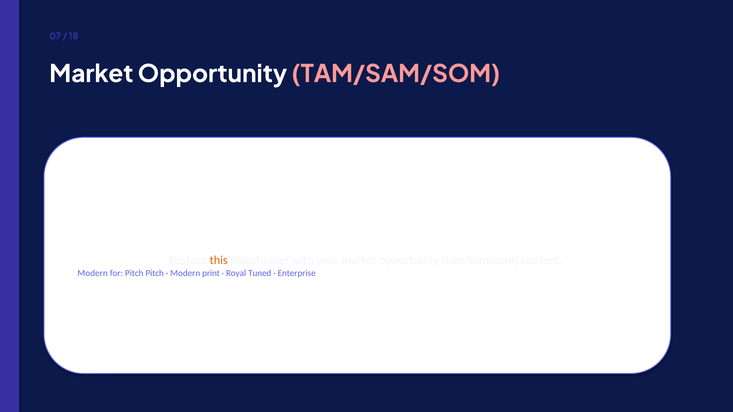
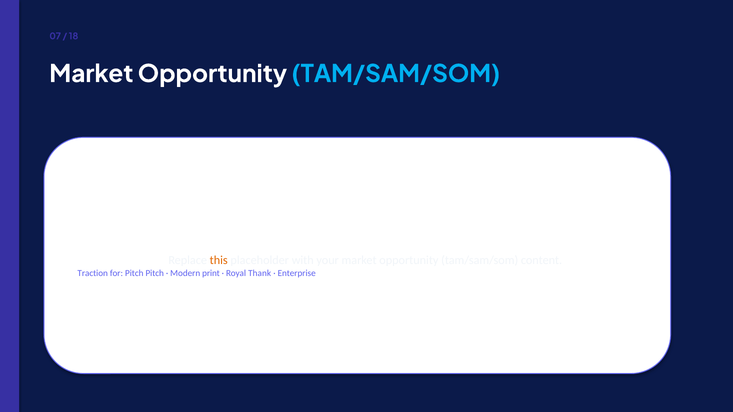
TAM/SAM/SOM colour: pink -> light blue (396, 74)
Modern: Modern -> Traction (93, 273)
Tuned: Tuned -> Thank (260, 273)
